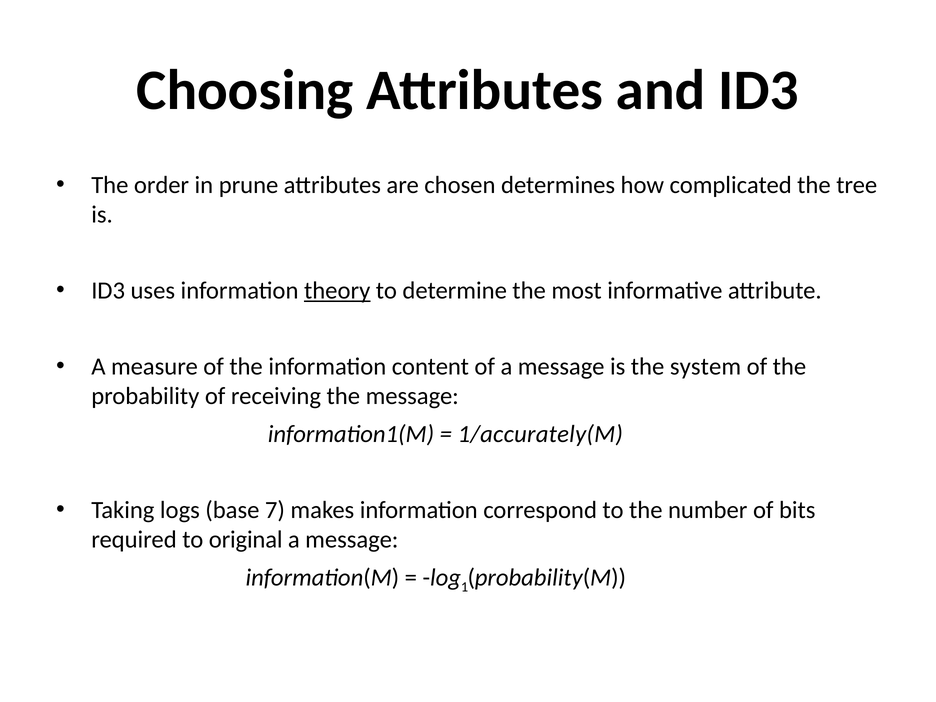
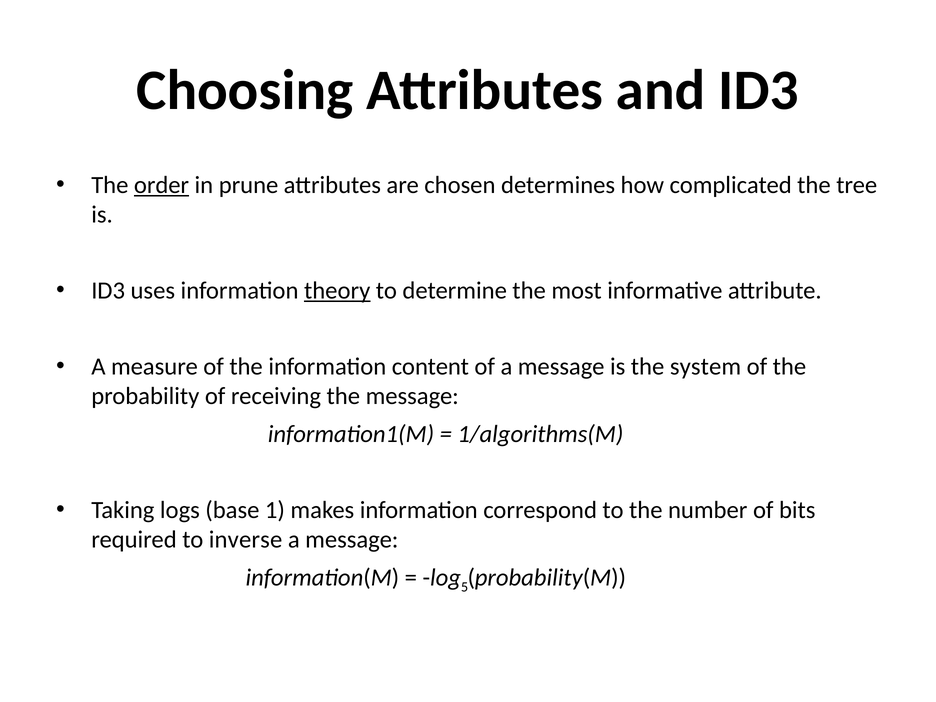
order underline: none -> present (162, 185)
1/accurately(M: 1/accurately(M -> 1/algorithms(M (540, 434)
7: 7 -> 1 (275, 510)
original: original -> inverse (246, 540)
1: 1 -> 5 (465, 587)
